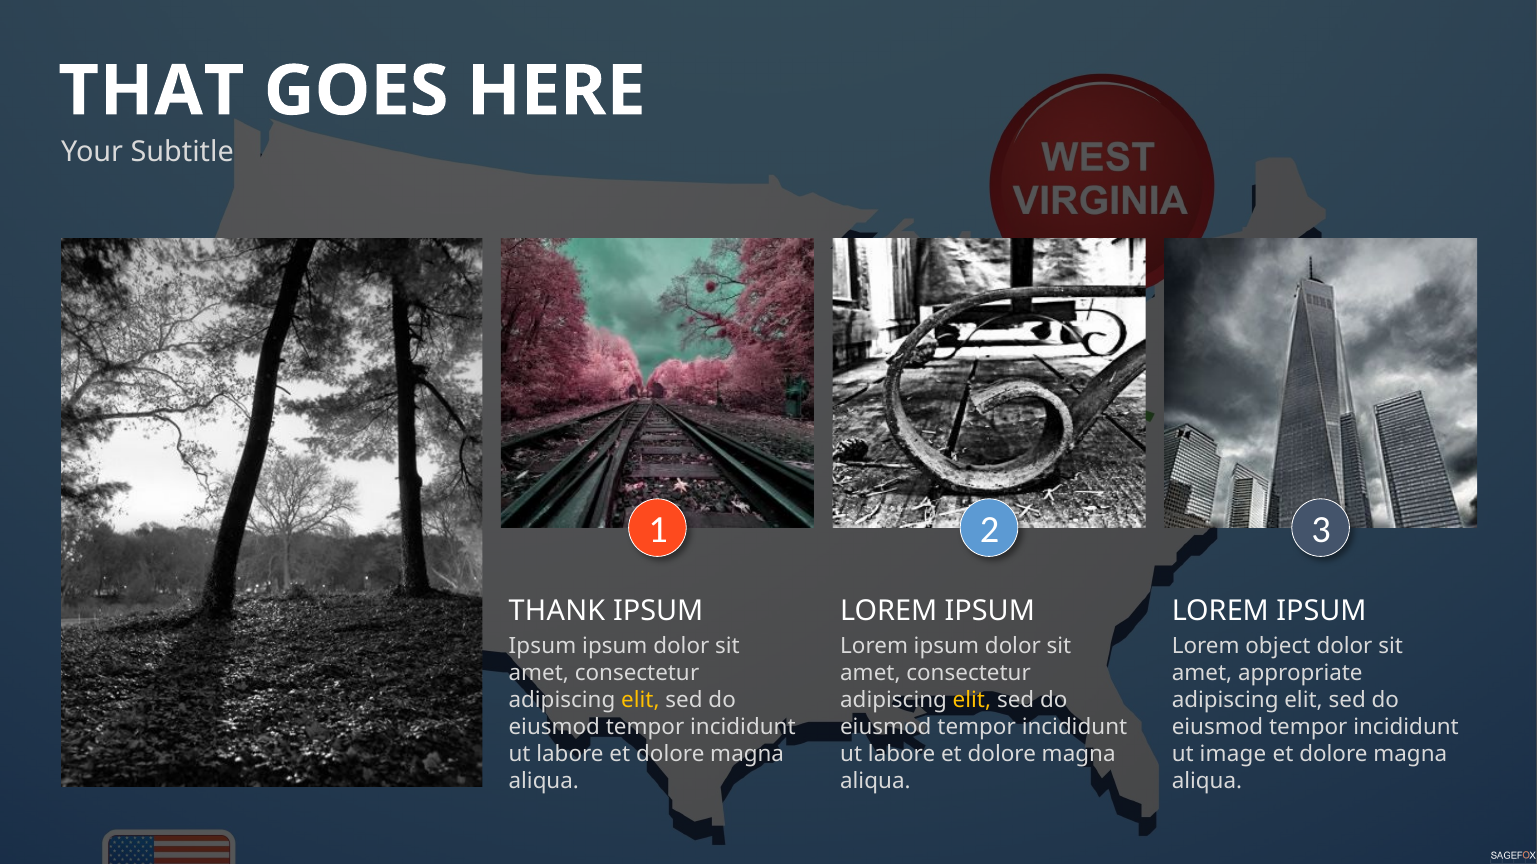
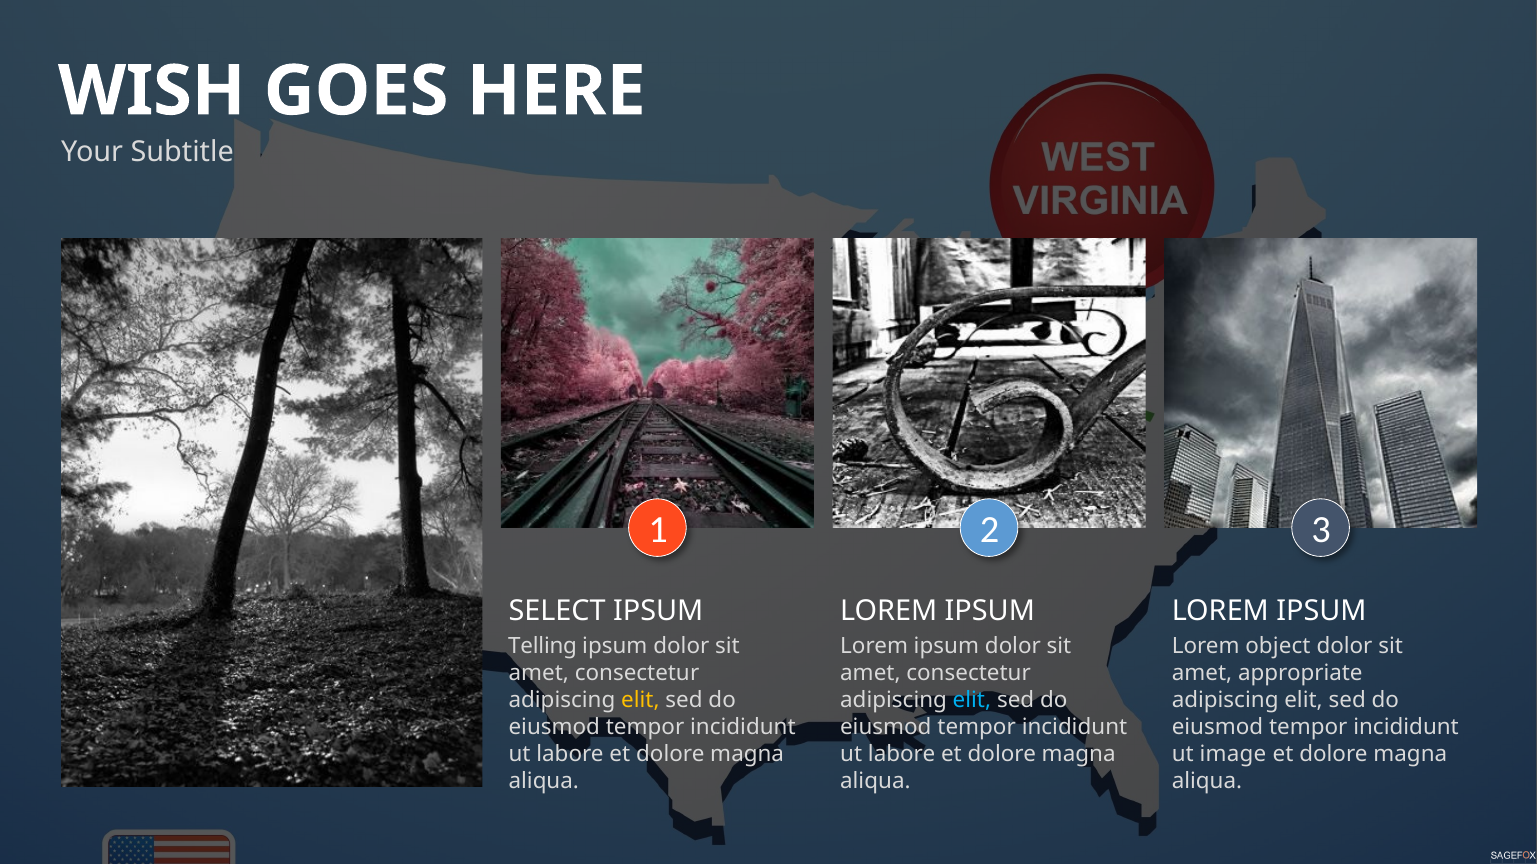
THAT: THAT -> WISH (152, 91)
THANK: THANK -> SELECT (557, 612)
Ipsum: Ipsum -> Telling (543, 647)
elit colour: yellow -> light blue (972, 700)
